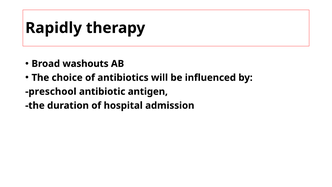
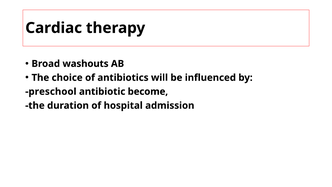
Rapidly: Rapidly -> Cardiac (54, 28)
antigen: antigen -> become (148, 91)
